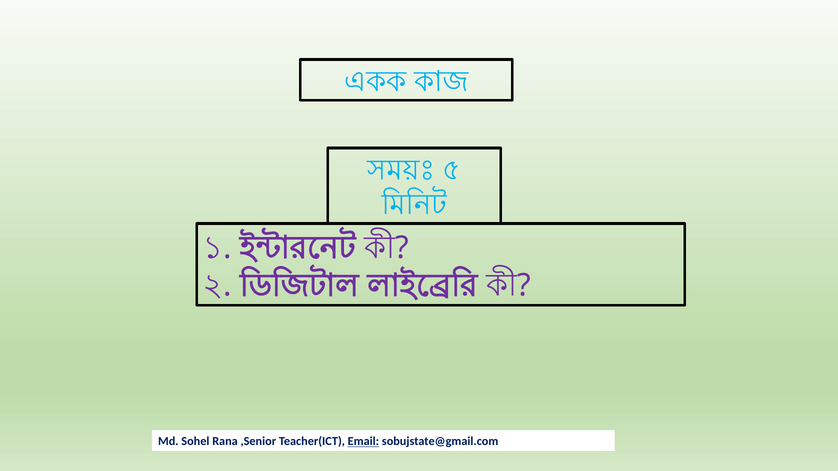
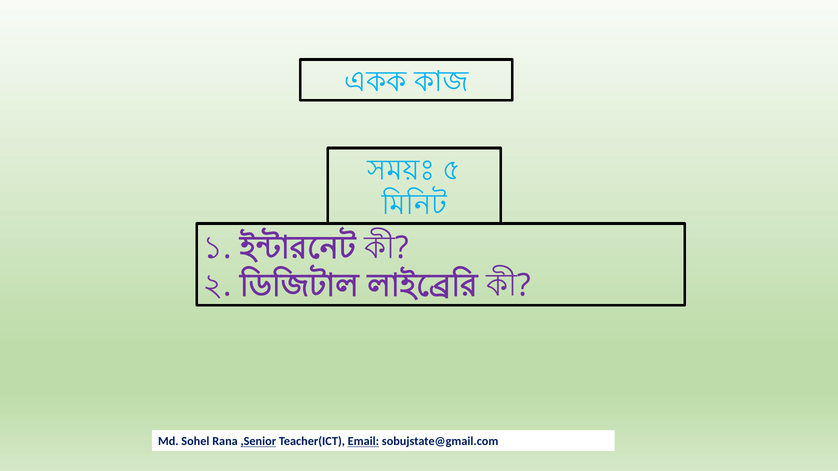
,Senior underline: none -> present (258, 442)
